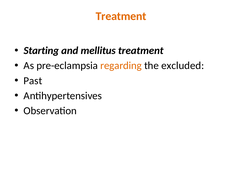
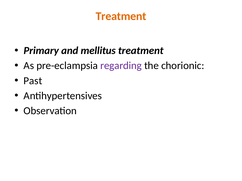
Starting: Starting -> Primary (41, 51)
regarding colour: orange -> purple (121, 66)
excluded: excluded -> chorionic (183, 66)
